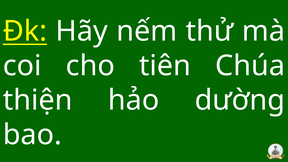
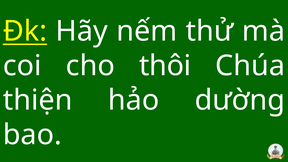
tiên: tiên -> thôi (165, 66)
